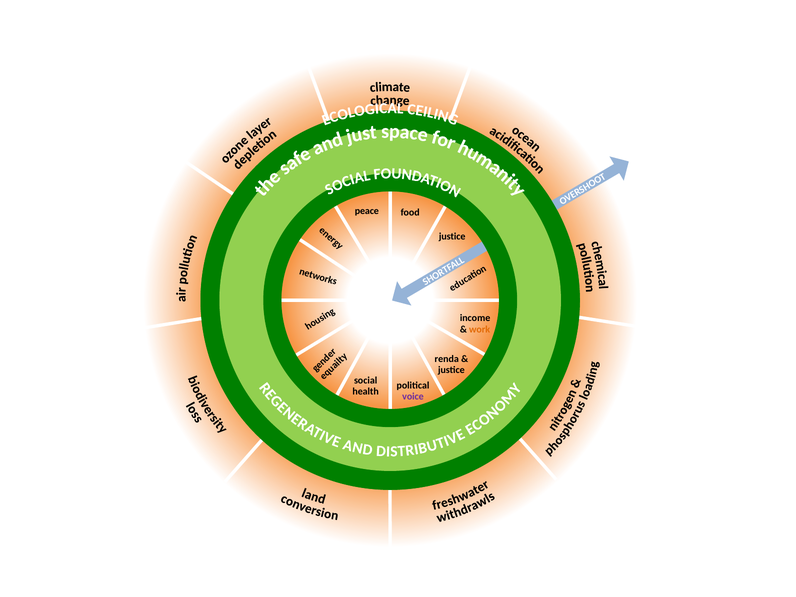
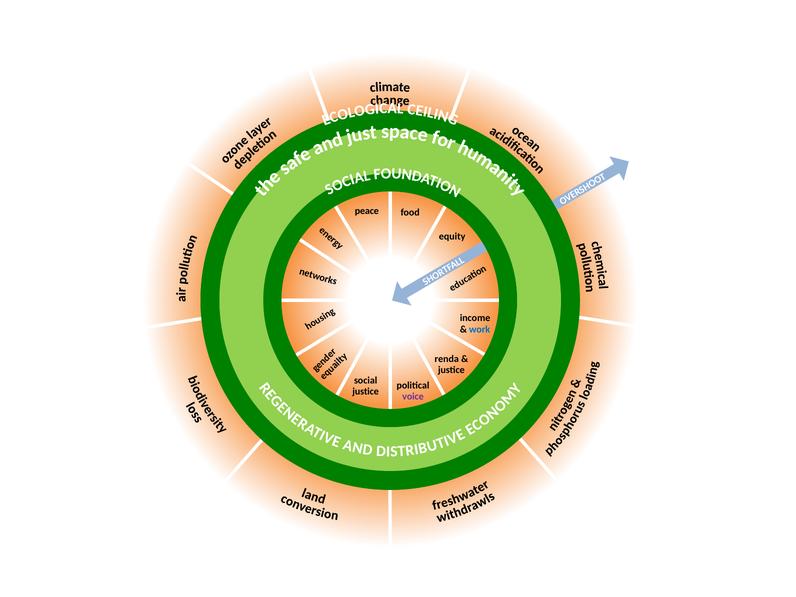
justice: justice -> equity (452, 236)
work colour: orange -> blue (480, 329)
health: health -> justice (366, 391)
